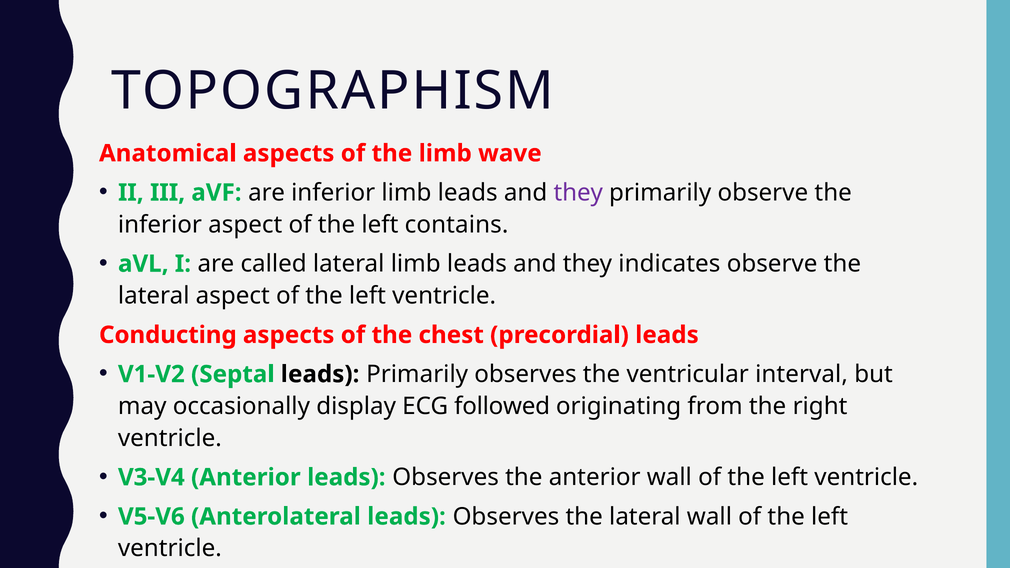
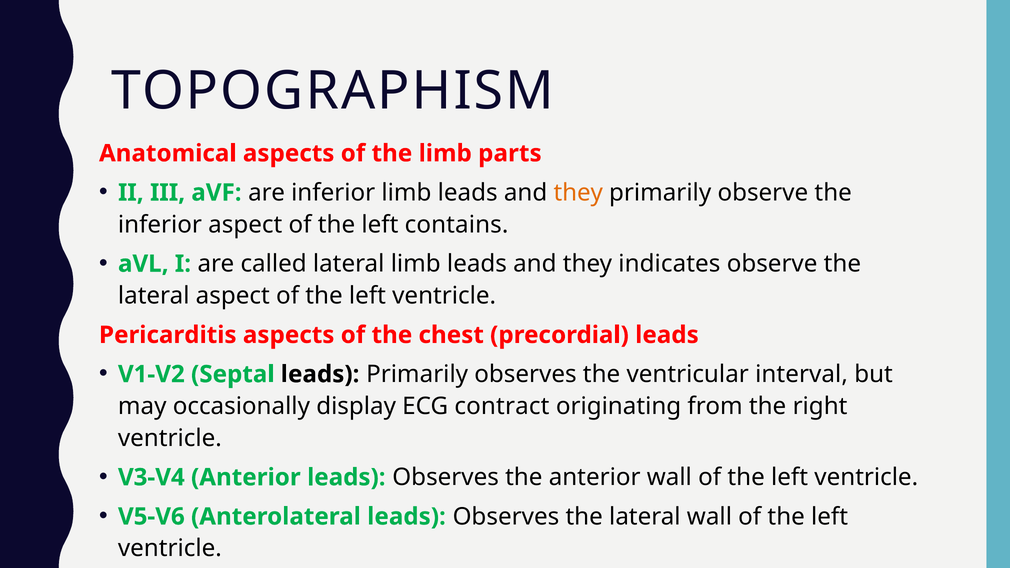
wave: wave -> parts (510, 153)
they colour: purple -> orange (578, 193)
Conducting: Conducting -> Pericarditis (168, 335)
followed: followed -> contract (502, 406)
